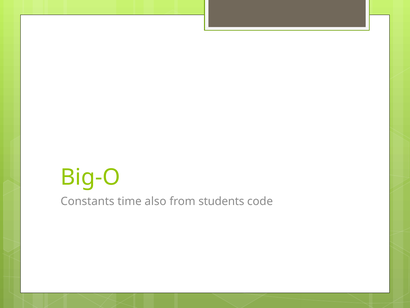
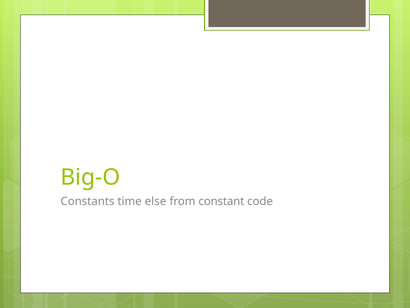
also: also -> else (155, 201)
students: students -> constant (221, 201)
